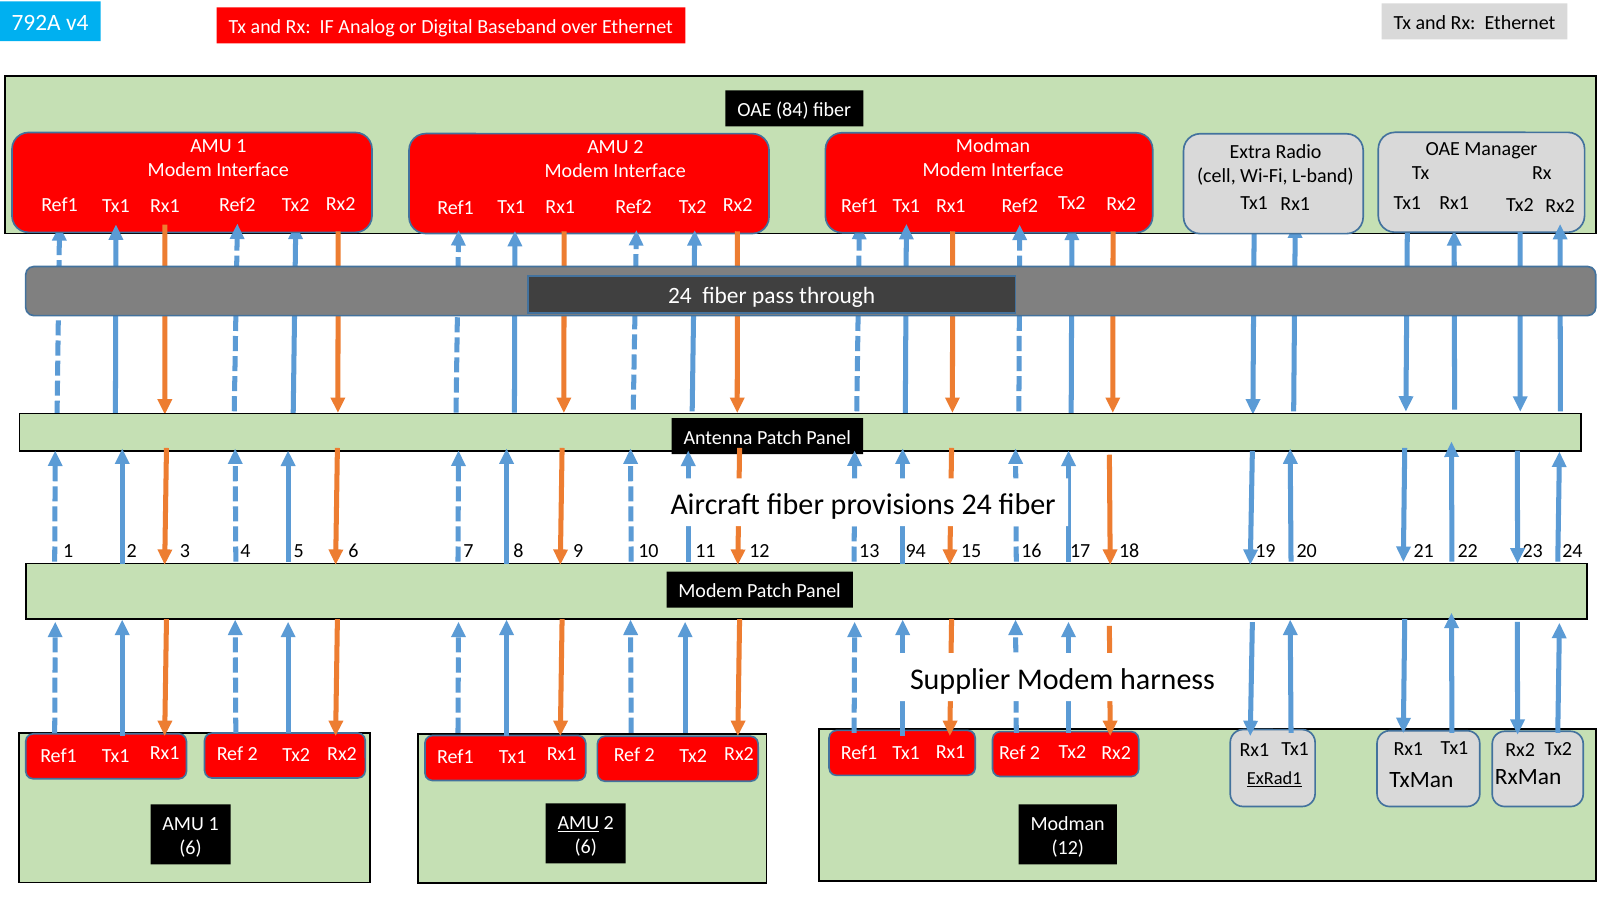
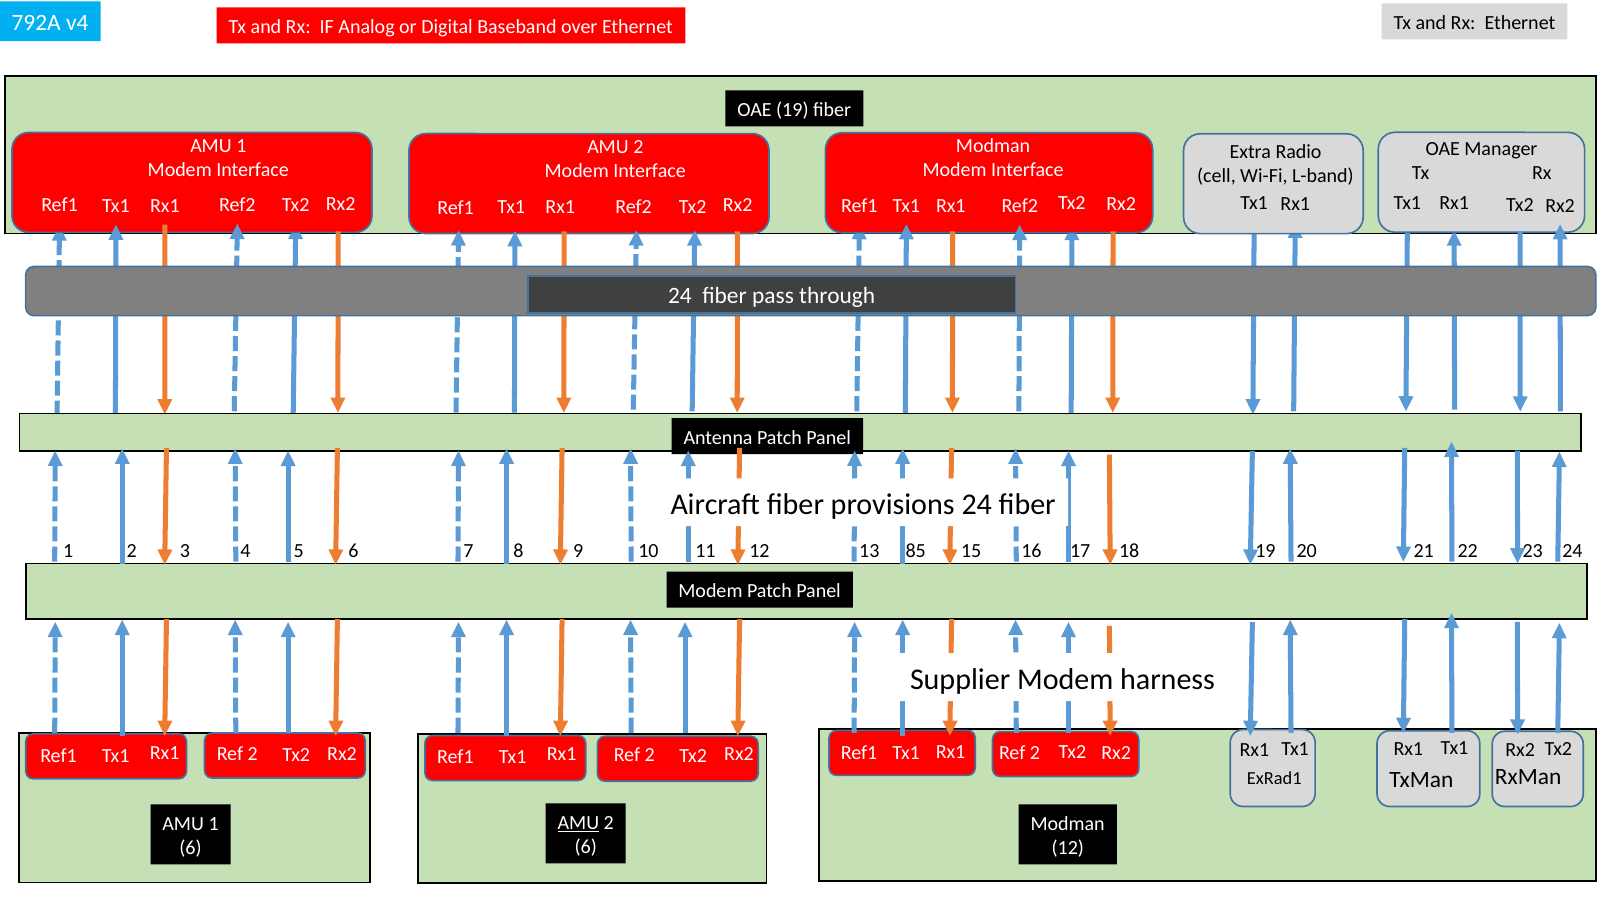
OAE 84: 84 -> 19 (792, 110)
94: 94 -> 85 (916, 551)
ExRad1 underline: present -> none (1274, 778)
